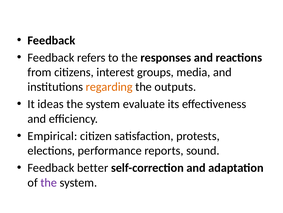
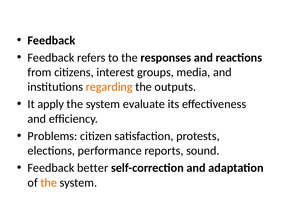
ideas: ideas -> apply (51, 104)
Empirical: Empirical -> Problems (52, 136)
the colour: purple -> orange (49, 182)
